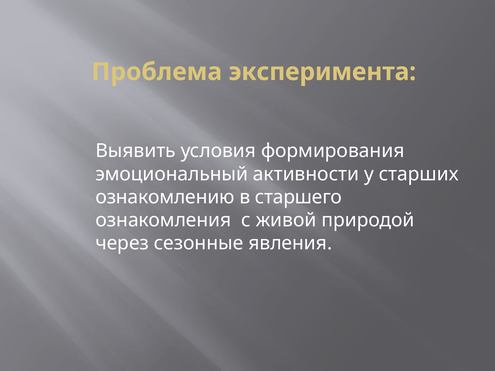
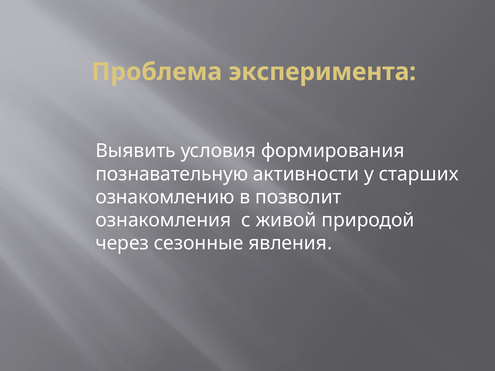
эмоциональный: эмоциональный -> познавательную (172, 174)
старшего: старшего -> позволит (298, 197)
